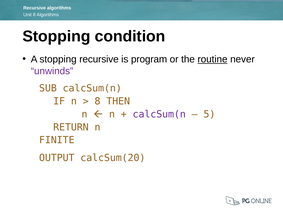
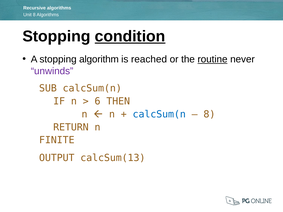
condition underline: none -> present (130, 36)
stopping recursive: recursive -> algorithm (99, 59)
program: program -> reached (149, 59)
8: 8 -> 6 (97, 101)
calcSum(n colour: purple -> blue (159, 114)
5: 5 -> 8 (209, 114)
calcSum(20: calcSum(20 -> calcSum(13 (113, 158)
